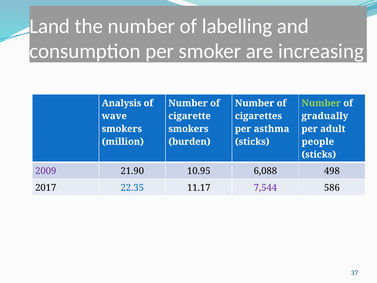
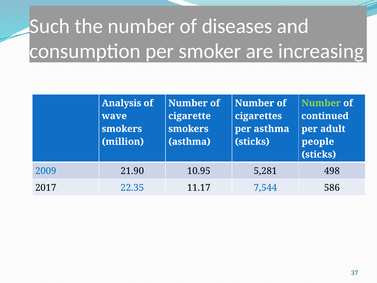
Land: Land -> Such (50, 26)
labelling: labelling -> diseases (237, 26)
gradually: gradually -> continued (325, 116)
burden: burden -> asthma (189, 142)
2009 colour: purple -> blue (46, 171)
6,088: 6,088 -> 5,281 (265, 171)
7,544 colour: purple -> blue (265, 188)
